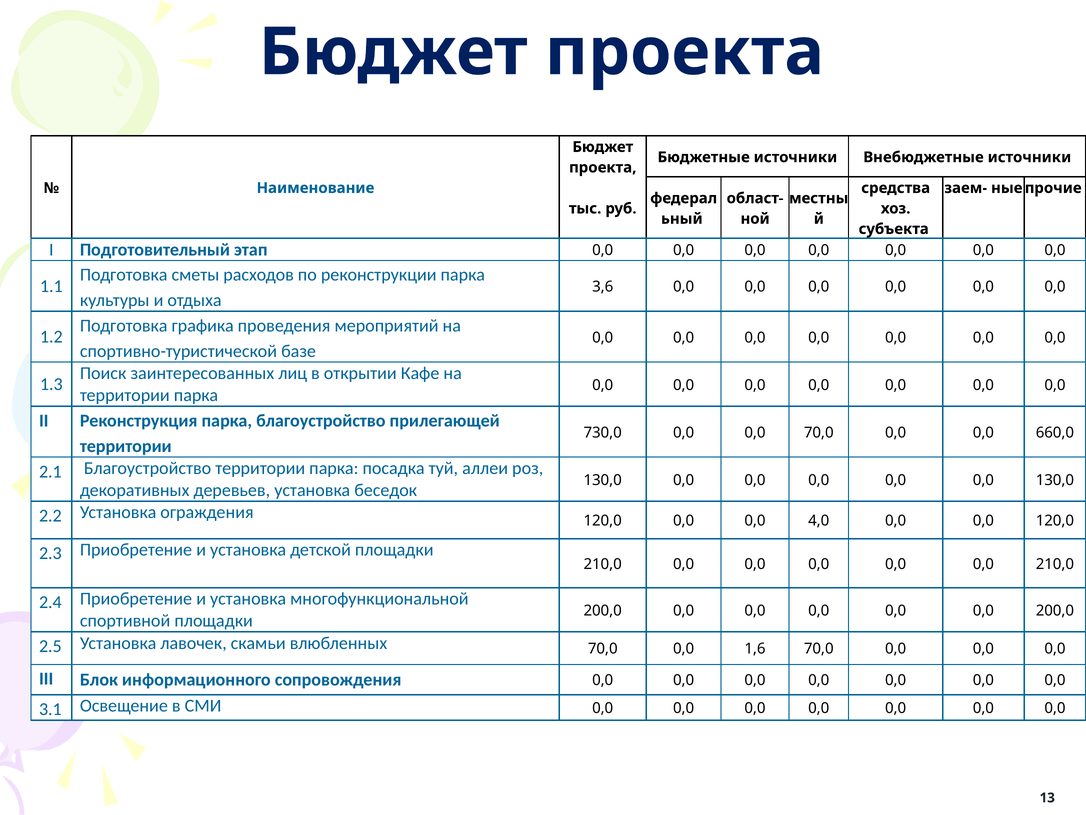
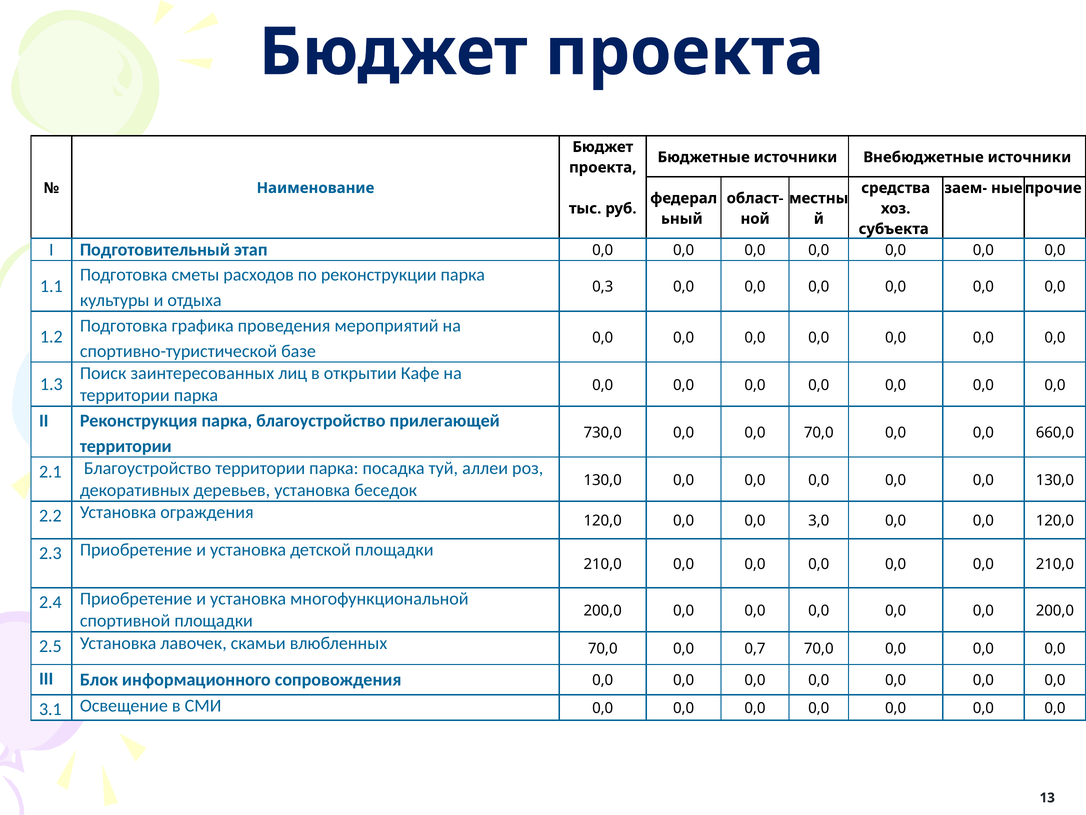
3,6: 3,6 -> 0,3 (603, 287)
4,0: 4,0 -> 3,0 (819, 521)
1,6: 1,6 -> 0,7 (755, 649)
